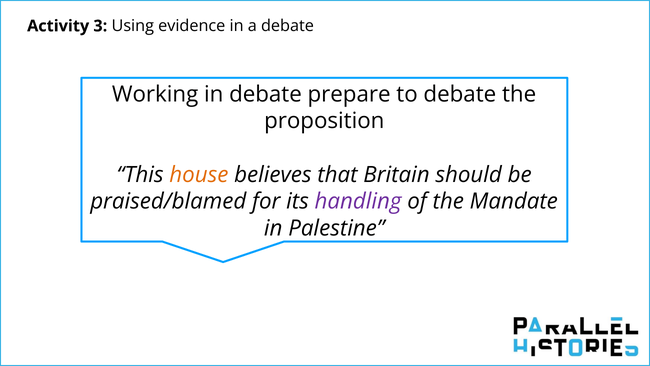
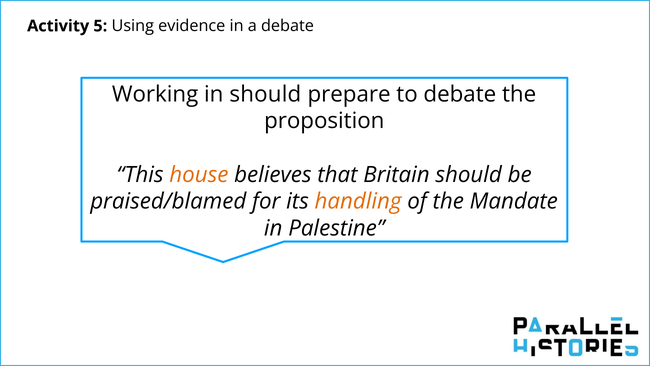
3: 3 -> 5 (100, 26)
in debate: debate -> should (265, 94)
handling colour: purple -> orange (358, 201)
